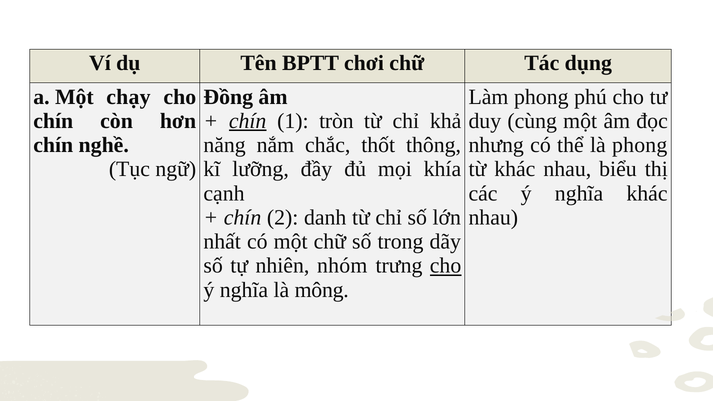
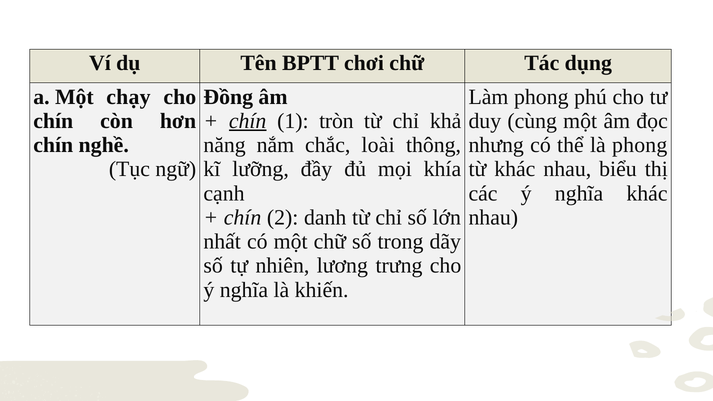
thốt: thốt -> loài (378, 145)
nhóm: nhóm -> lương (342, 266)
cho underline: present -> none (446, 266)
mông: mông -> khiến (322, 290)
